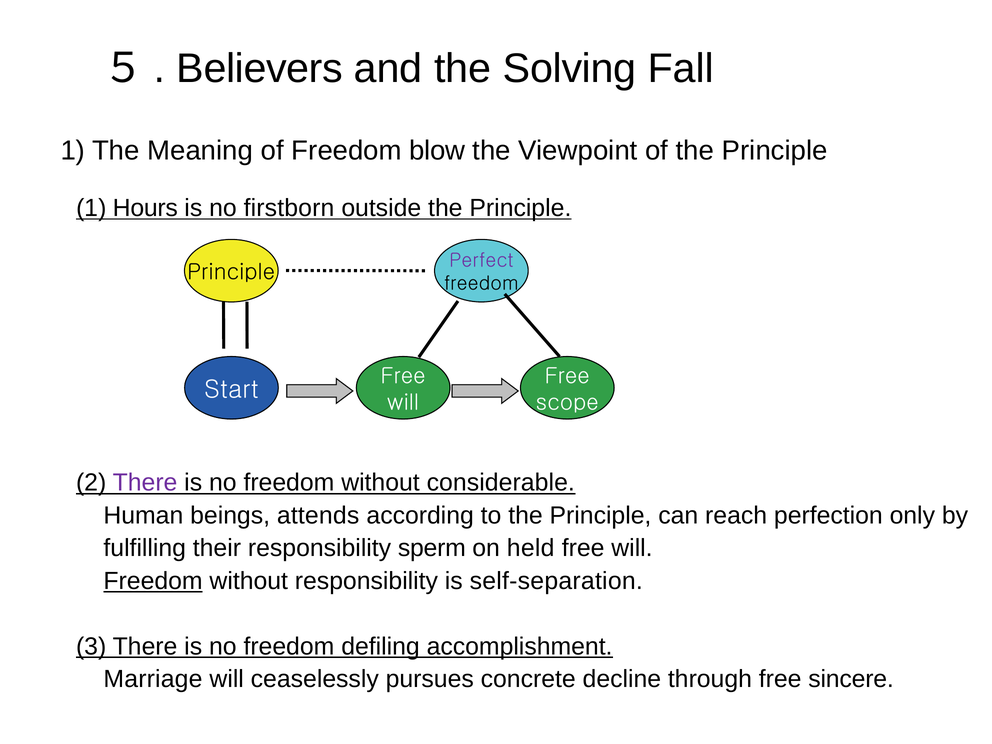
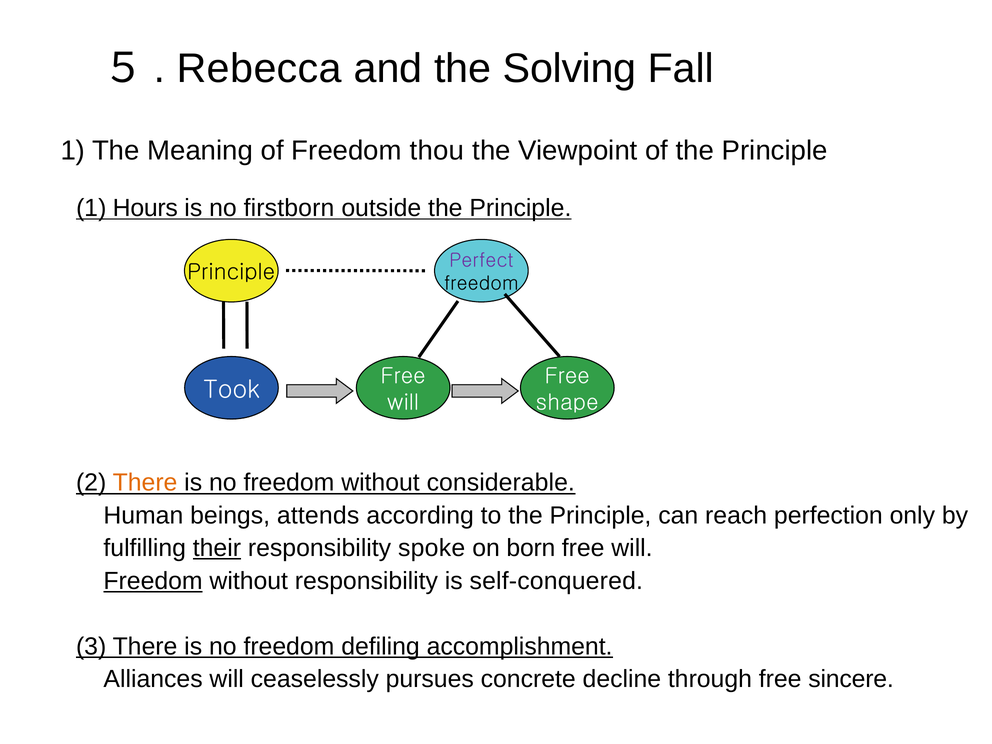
Believers: Believers -> Rebecca (259, 69)
blow: blow -> thou (437, 150)
Start: Start -> Took (232, 389)
scope: scope -> shape (567, 402)
There colour: purple -> orange (145, 483)
their underline: none -> present (217, 548)
sperm: sperm -> spoke (432, 548)
held: held -> born (531, 548)
self-separation: self-separation -> self-conquered (556, 581)
Marriage: Marriage -> Alliances (153, 679)
